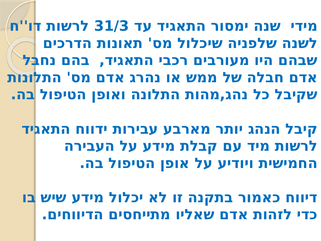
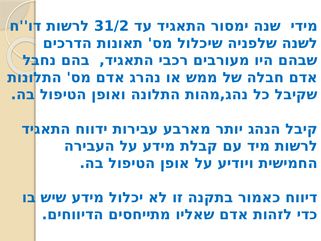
31/3: 31/3 -> 31/2 (112, 26)
